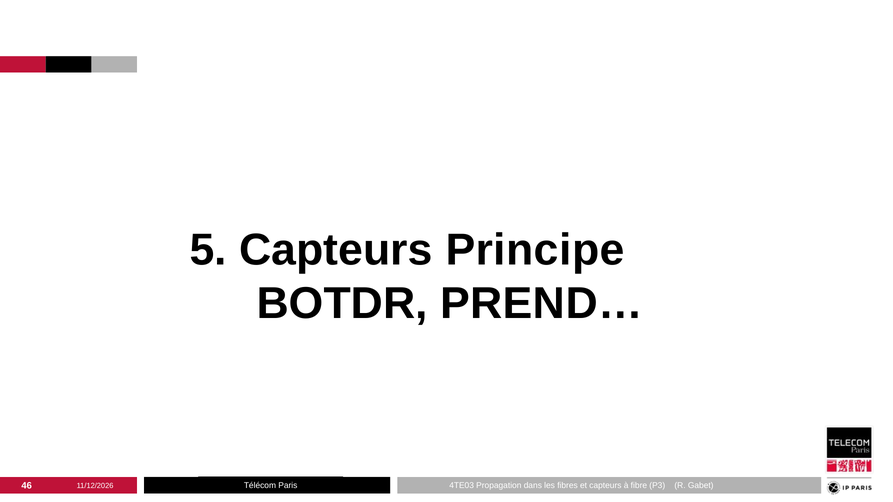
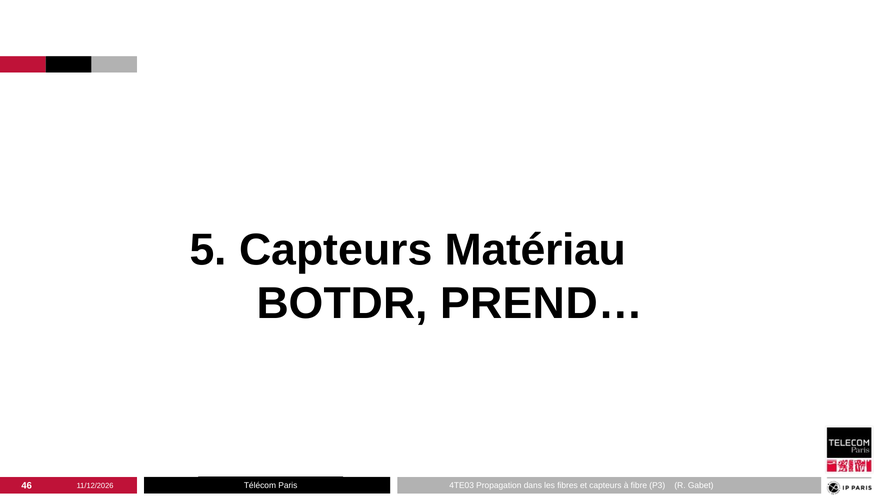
Principe: Principe -> Matériau (535, 250)
